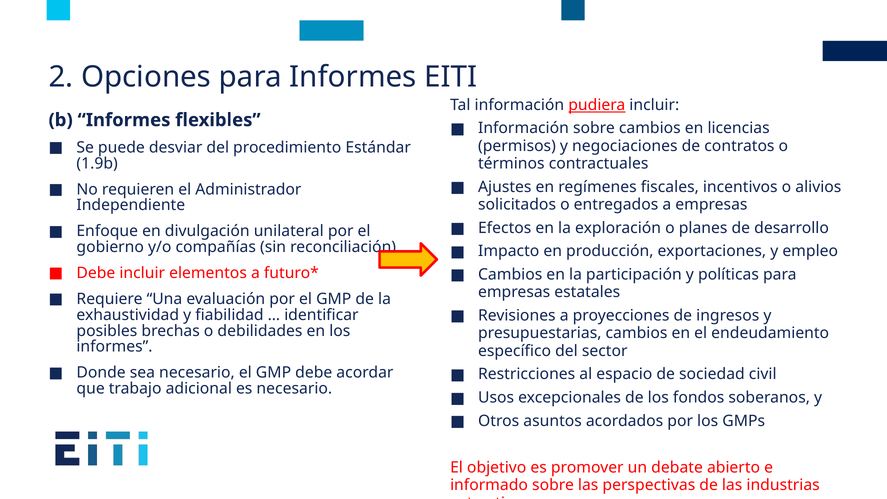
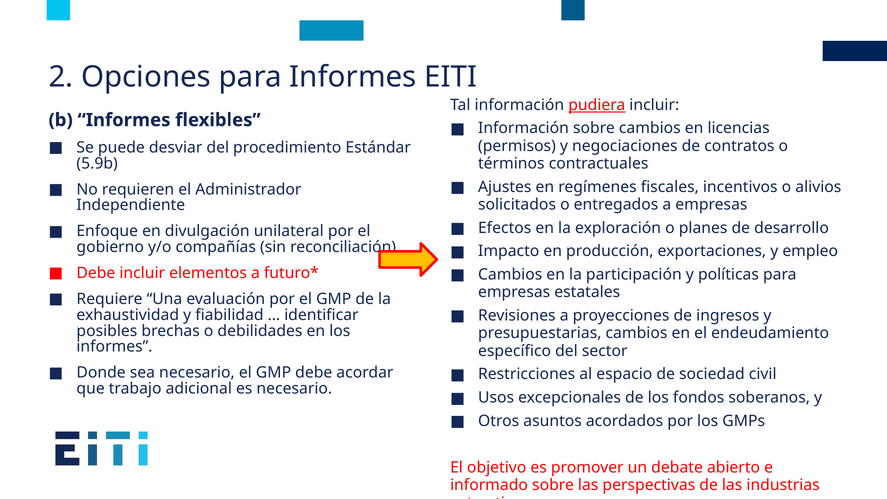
1.9b: 1.9b -> 5.9b (97, 163)
